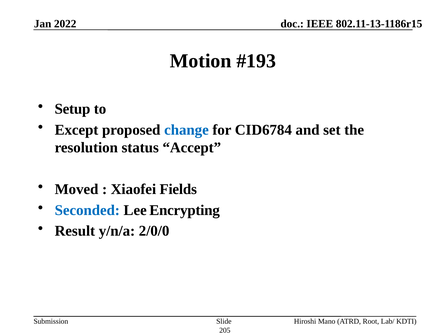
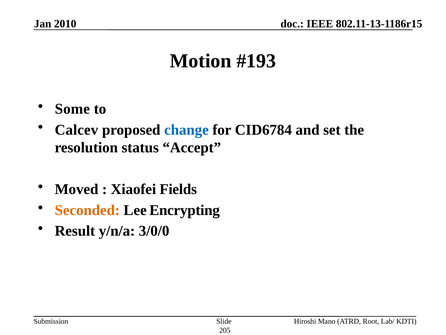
2022: 2022 -> 2010 (65, 24)
Setup: Setup -> Some (72, 109)
Except: Except -> Calcev (76, 130)
Seconded colour: blue -> orange (87, 210)
2/0/0: 2/0/0 -> 3/0/0 (154, 231)
